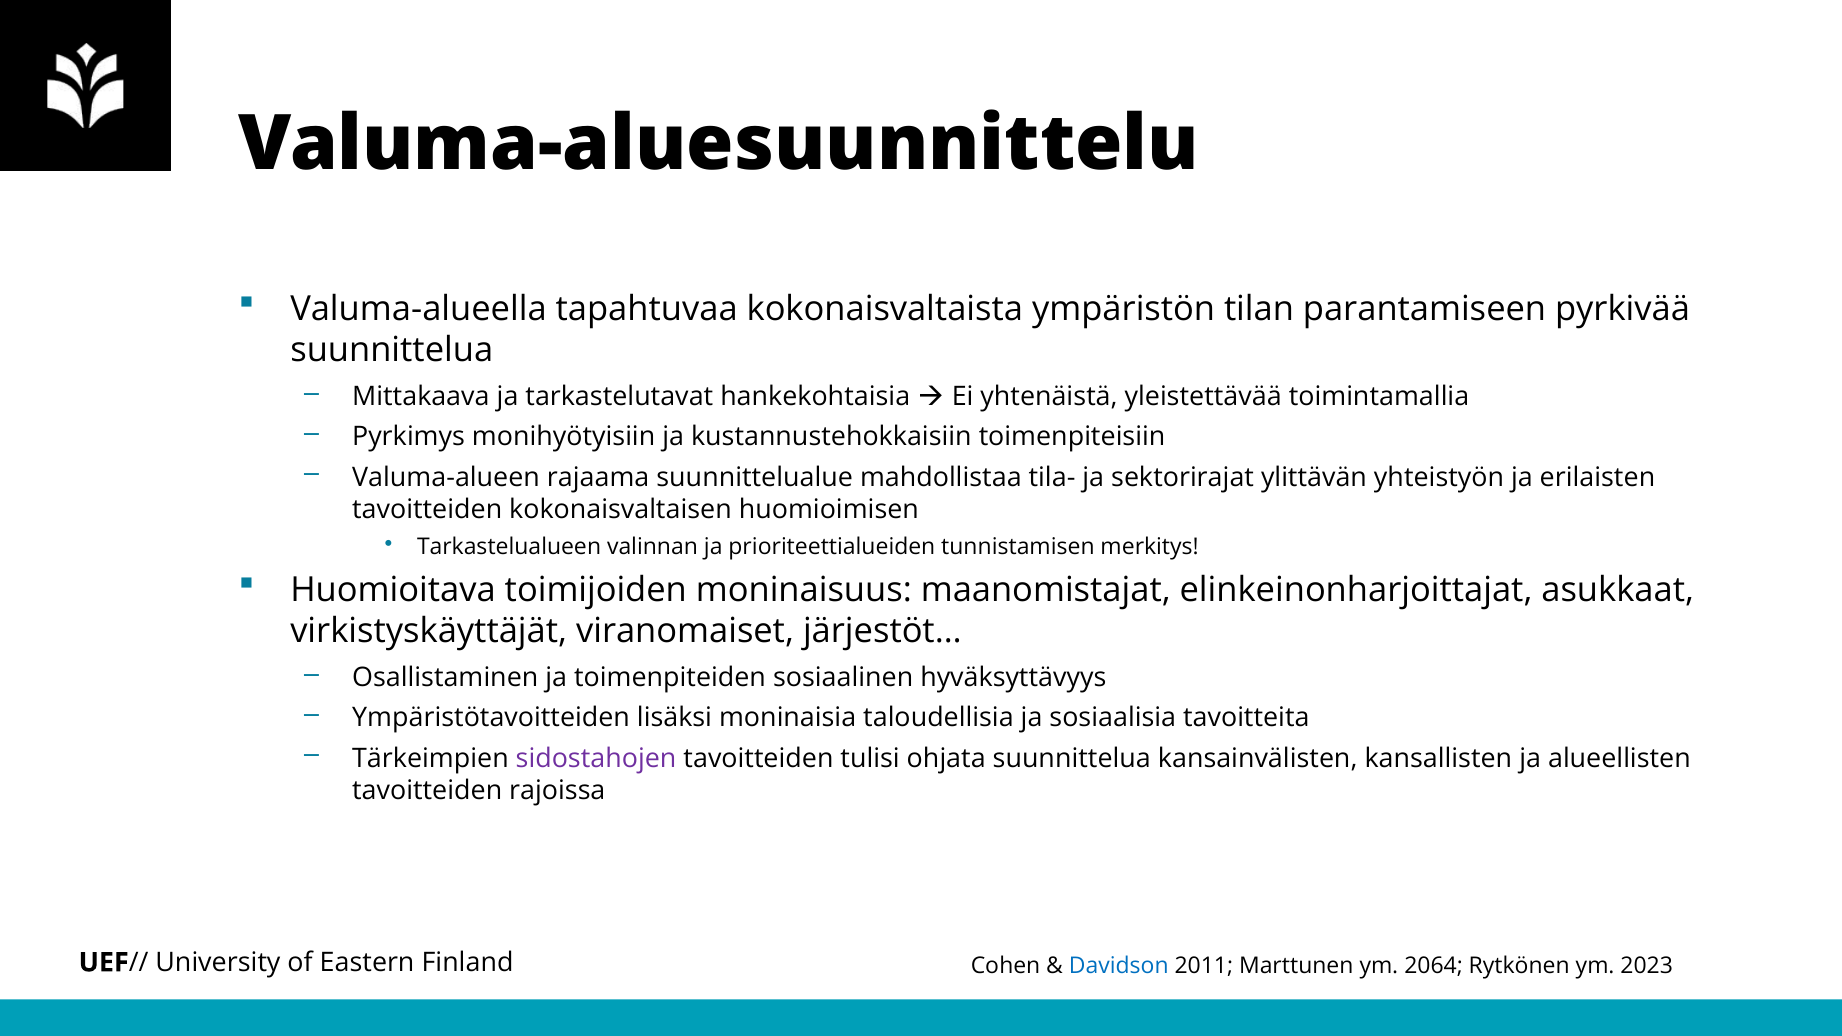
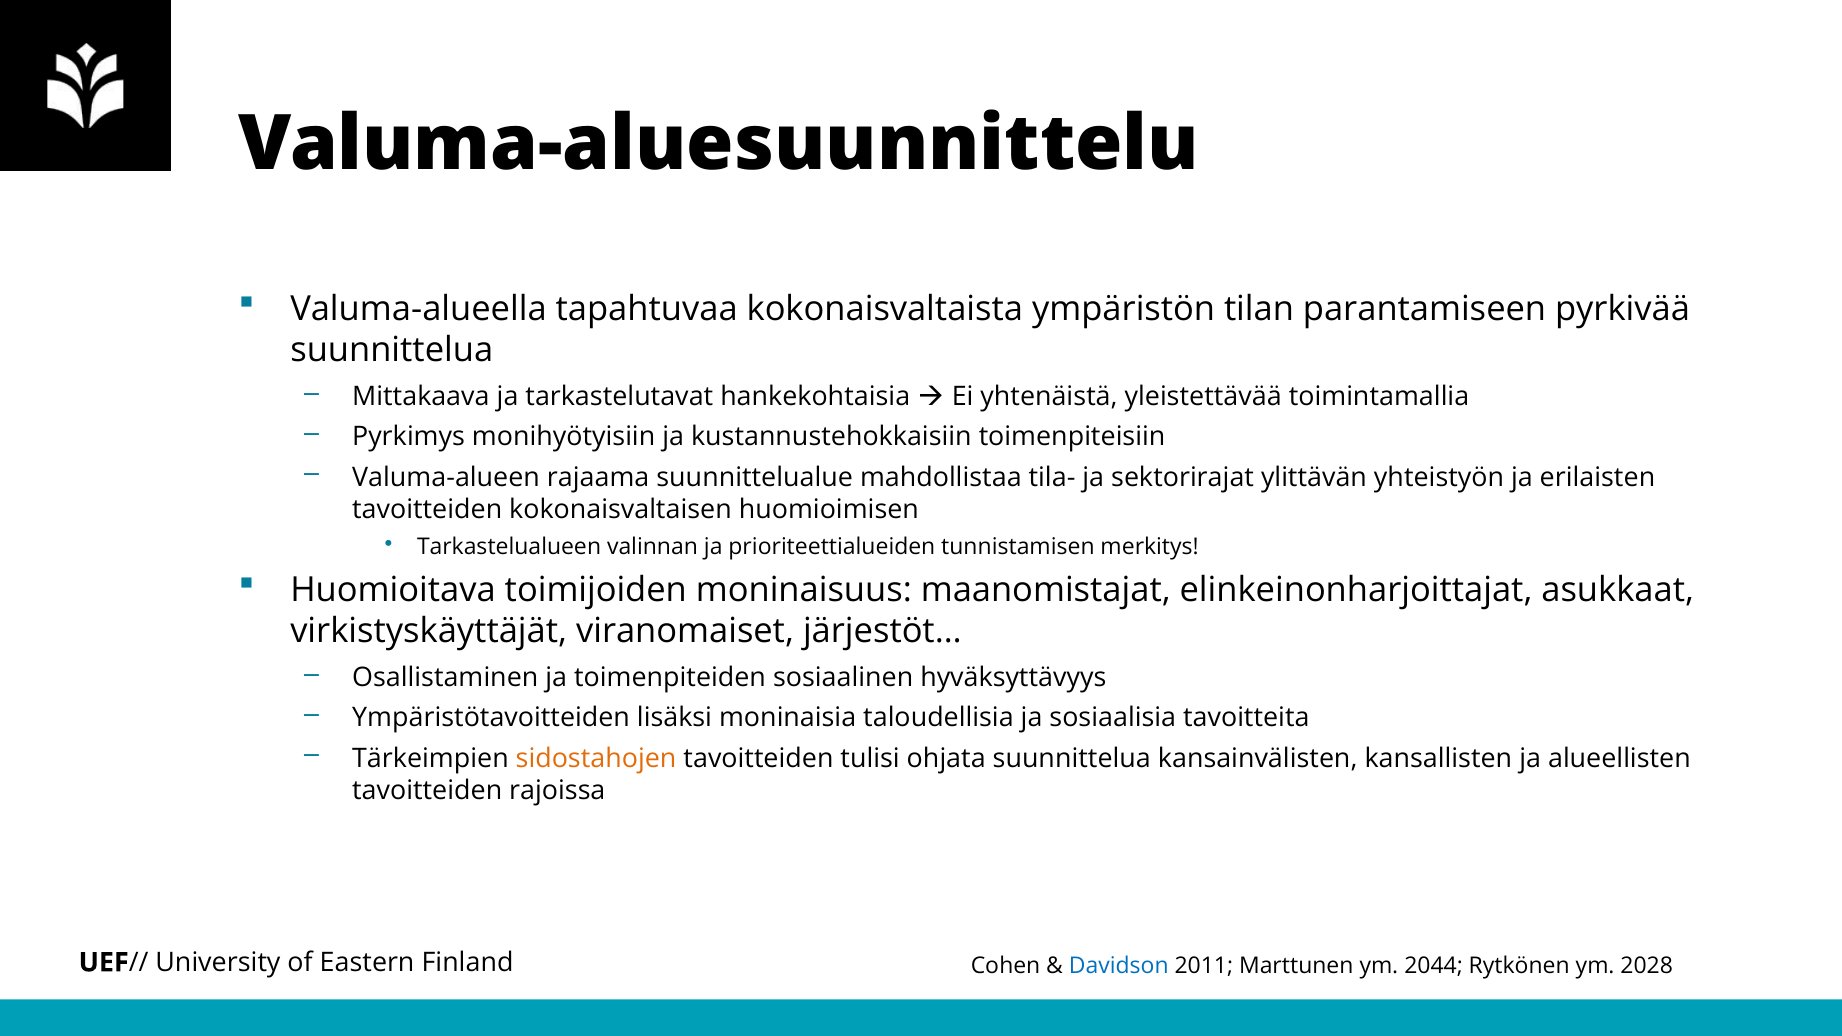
sidostahojen colour: purple -> orange (596, 758)
2064: 2064 -> 2044 (1434, 966)
2023: 2023 -> 2028 (1647, 966)
